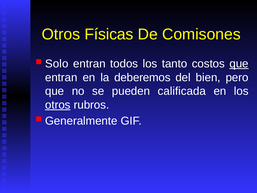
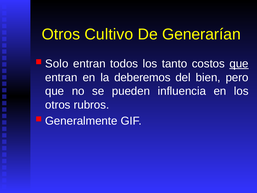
Físicas: Físicas -> Cultivo (109, 34)
Comisones: Comisones -> Generarían (201, 34)
calificada: calificada -> influencia (182, 91)
otros underline: present -> none (58, 105)
